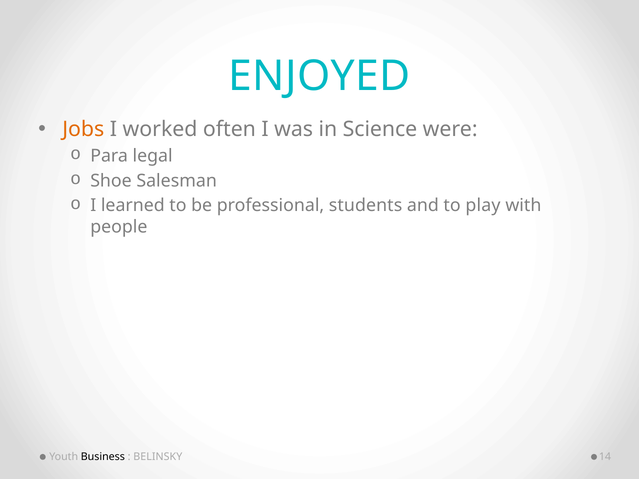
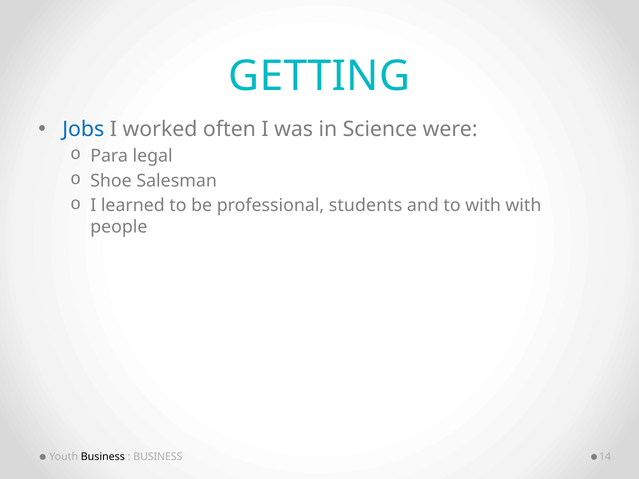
ENJOYED: ENJOYED -> GETTING (319, 76)
Jobs colour: orange -> blue (83, 129)
to play: play -> with (483, 206)
BELINSKY: BELINSKY -> BUSINESS (158, 457)
